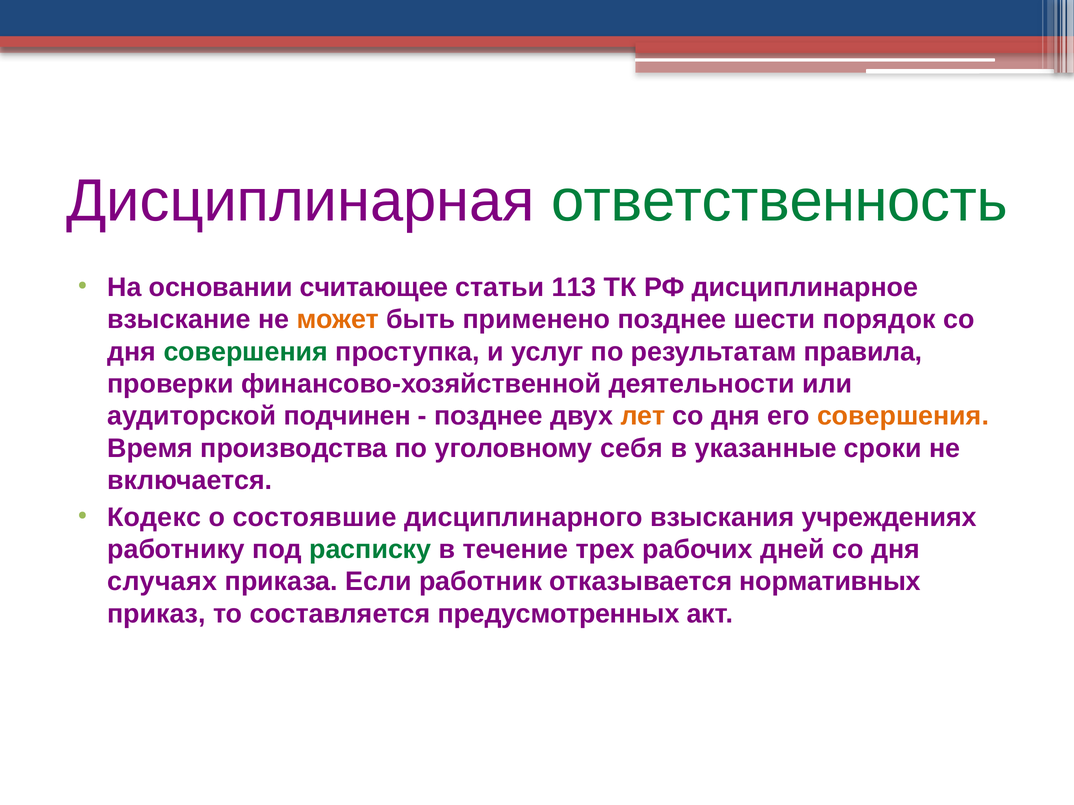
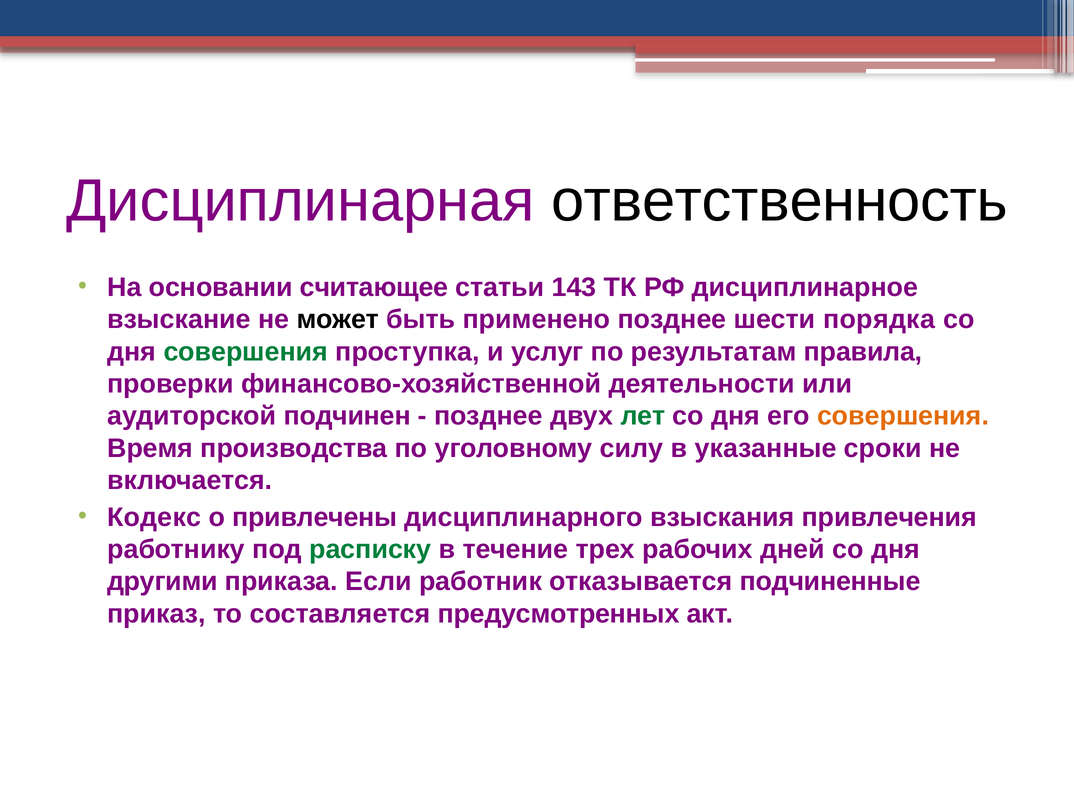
ответственность colour: green -> black (779, 201)
113: 113 -> 143 (574, 287)
может colour: orange -> black (338, 320)
порядок: порядок -> порядка (879, 320)
лет colour: orange -> green (643, 416)
себя: себя -> силу (632, 449)
состоявшие: состоявшие -> привлечены (315, 517)
учреждениях: учреждениях -> привлечения (889, 517)
случаях: случаях -> другими (162, 582)
нормативных: нормативных -> подчиненные (830, 582)
